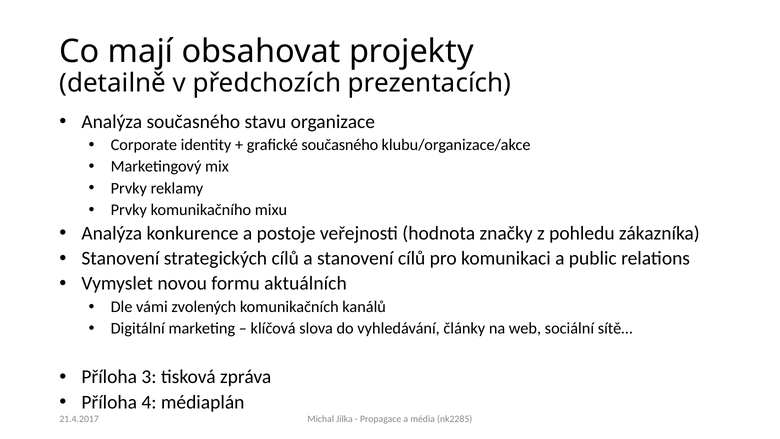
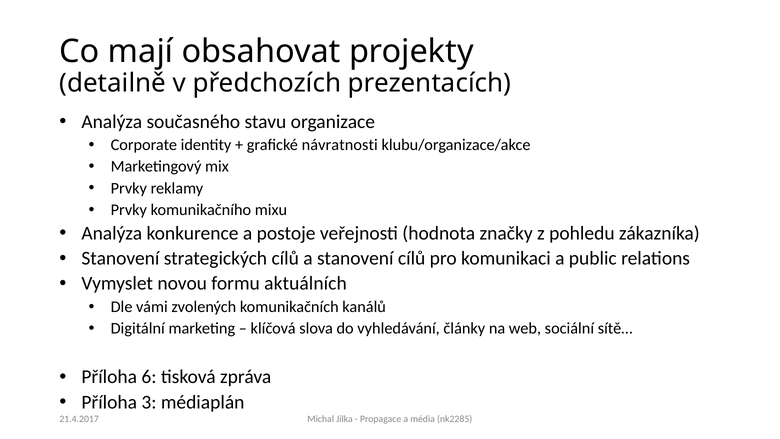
grafické současného: současného -> návratnosti (340, 145)
3: 3 -> 6 (149, 377)
4: 4 -> 3 (149, 402)
